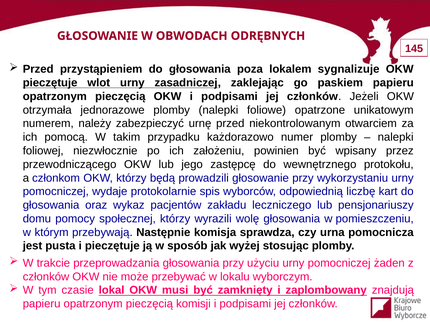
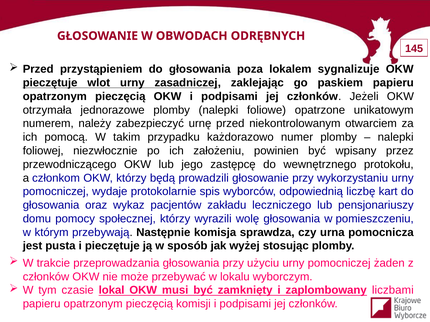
znajdują: znajdują -> liczbami (393, 291)
